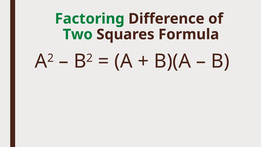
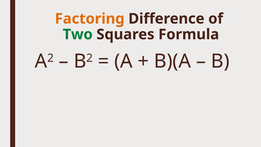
Factoring colour: green -> orange (90, 19)
